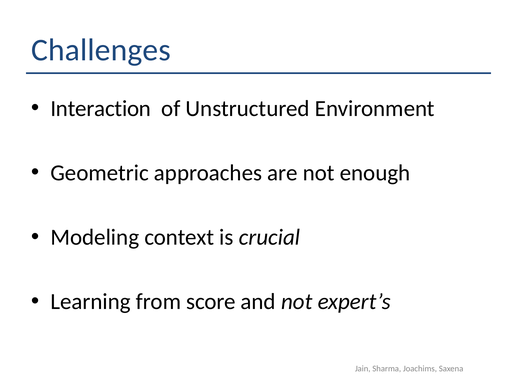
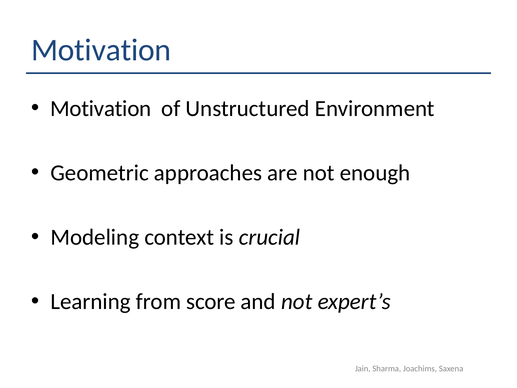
Challenges: Challenges -> Motivation (101, 50)
Interaction: Interaction -> Motivation (101, 108)
